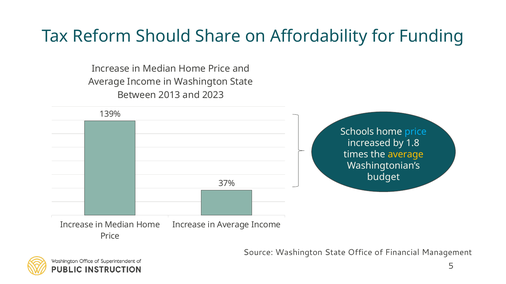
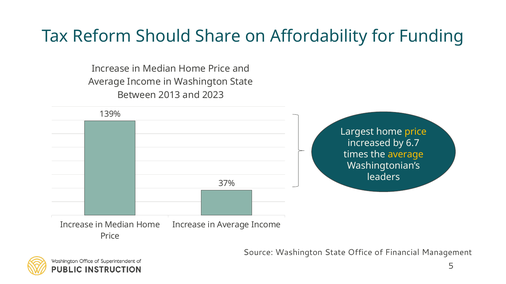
Schools: Schools -> Largest (357, 132)
price colour: light blue -> yellow (416, 132)
1.8: 1.8 -> 6.7 (413, 143)
budget: budget -> leaders (383, 177)
